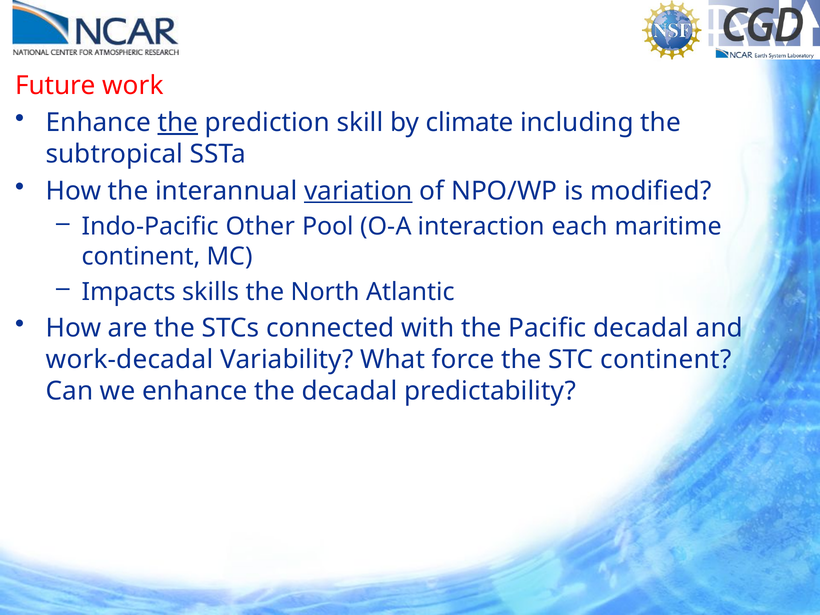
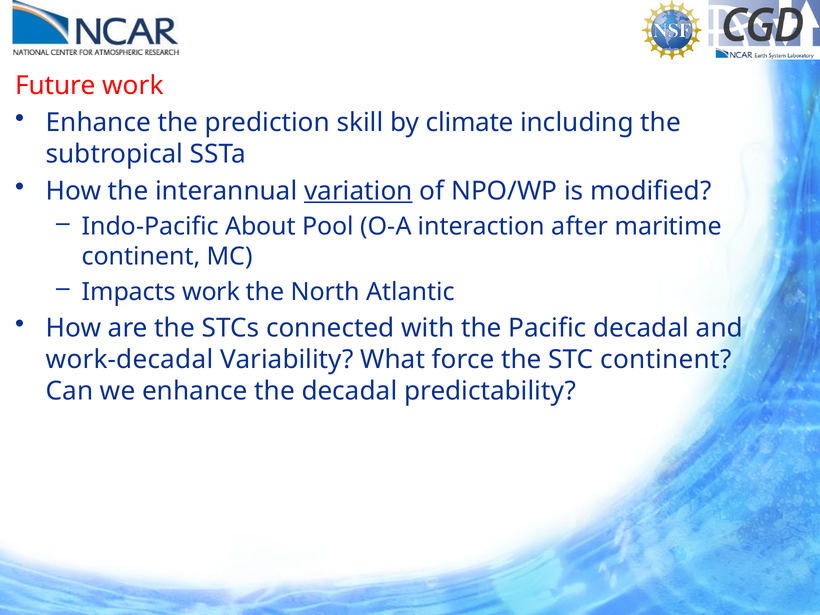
the underline: present -> none (178, 123)
Other: Other -> About (260, 227)
each: each -> after (580, 227)
Impacts skills: skills -> work (211, 292)
